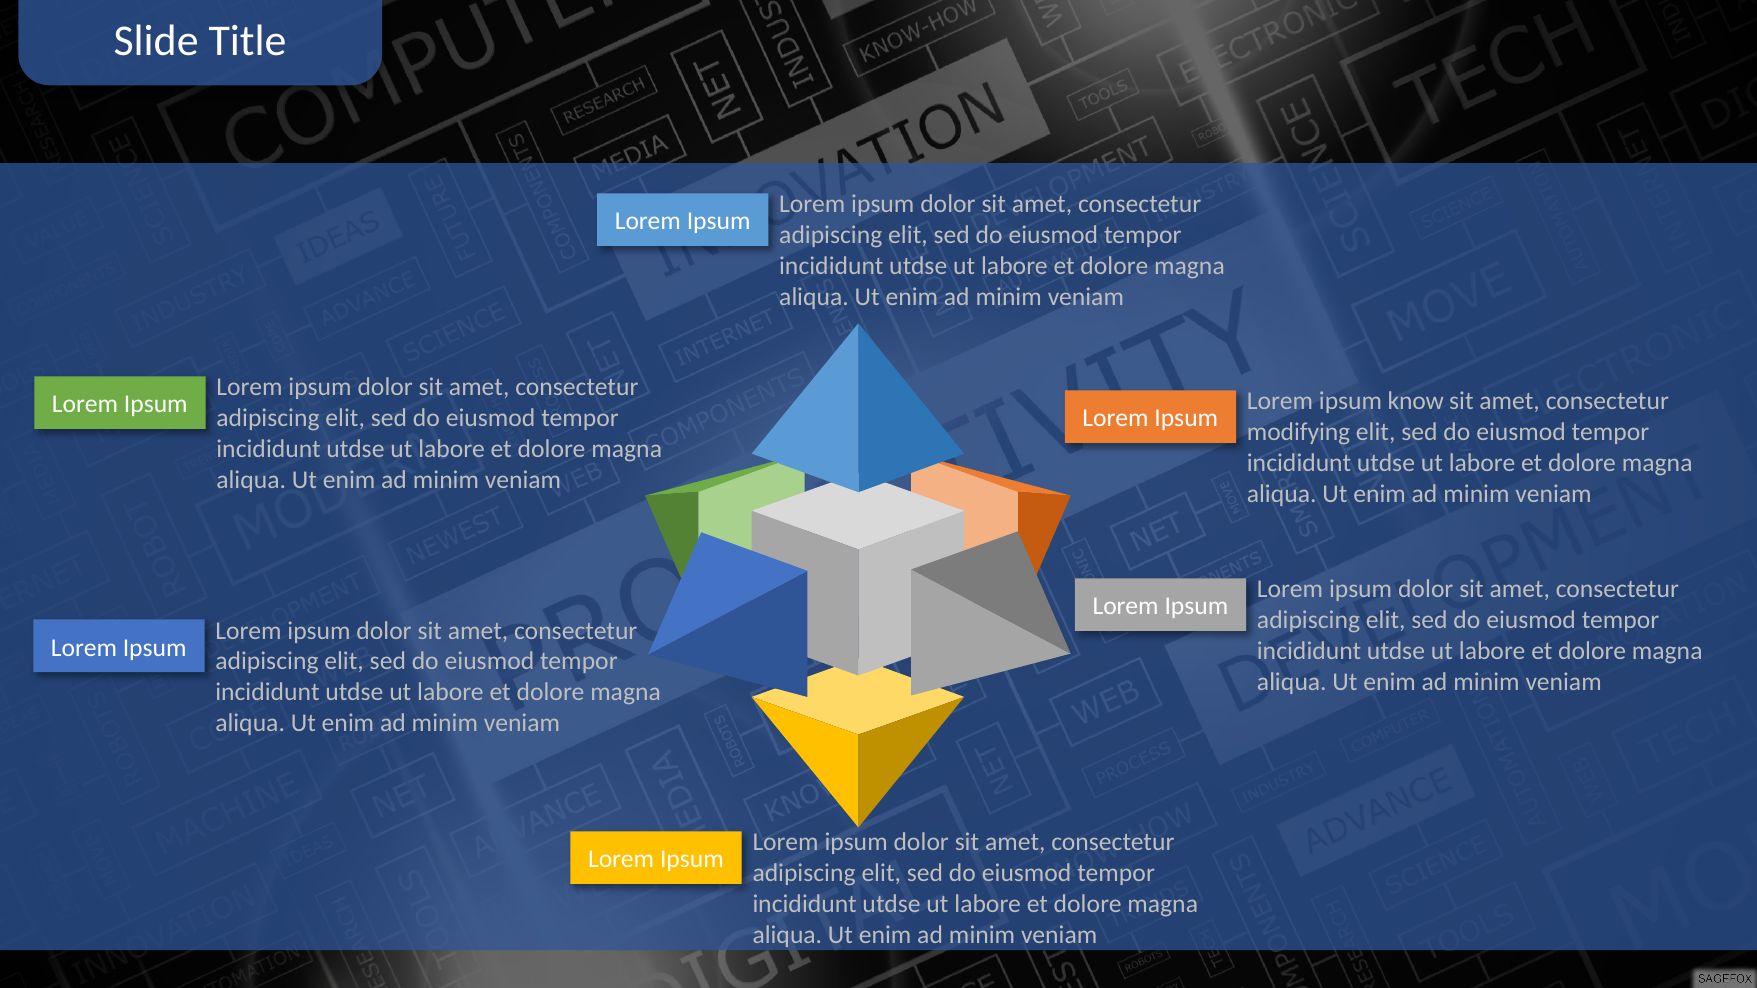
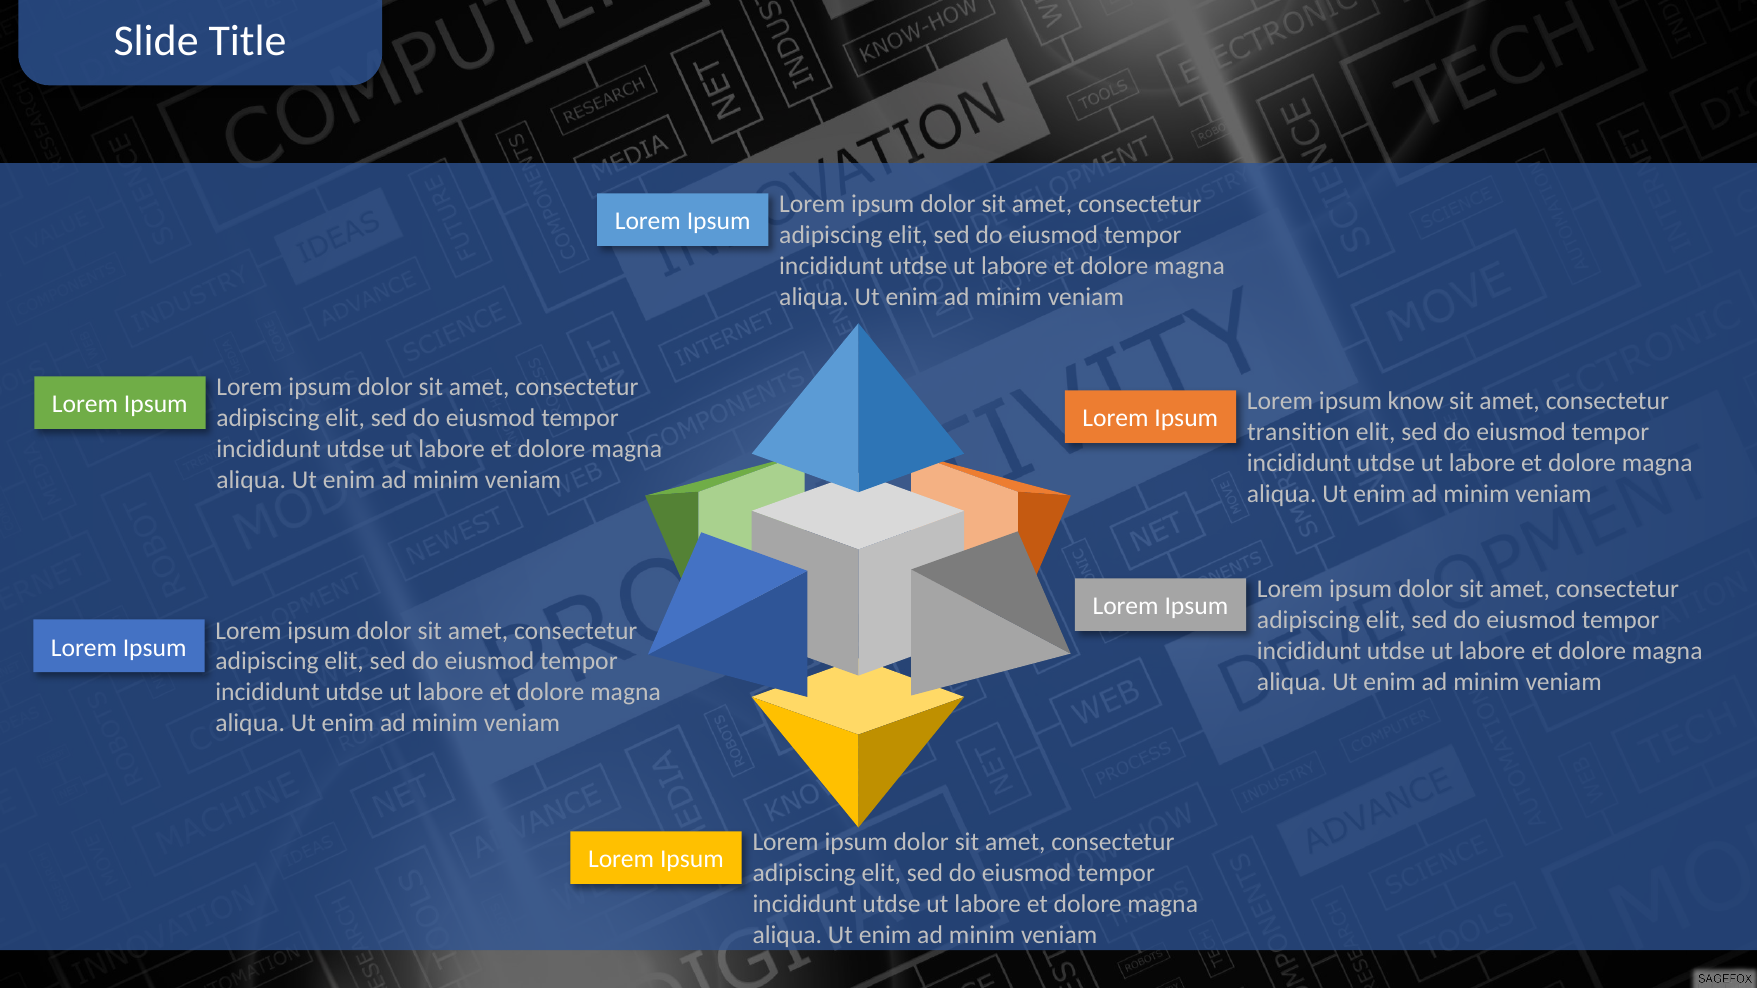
modifying: modifying -> transition (1298, 432)
